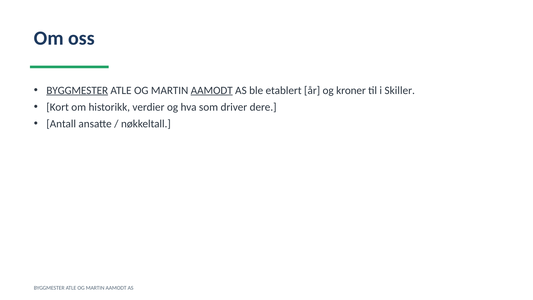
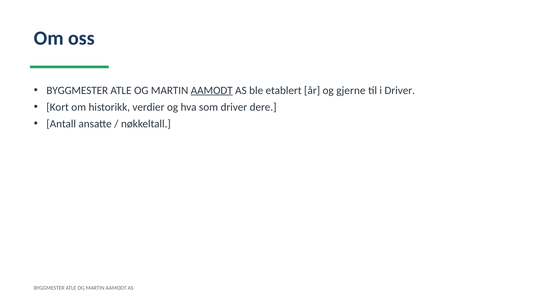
BYGGMESTER underline: present -> none (77, 90)
kroner: kroner -> gjerne (351, 90)
i Skiller: Skiller -> Driver (400, 90)
